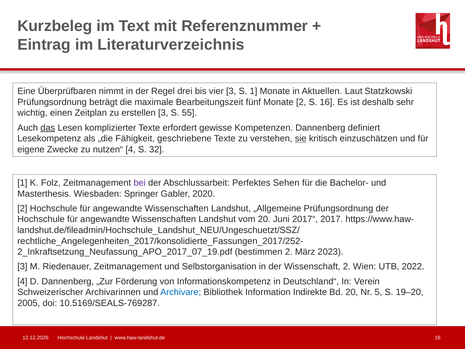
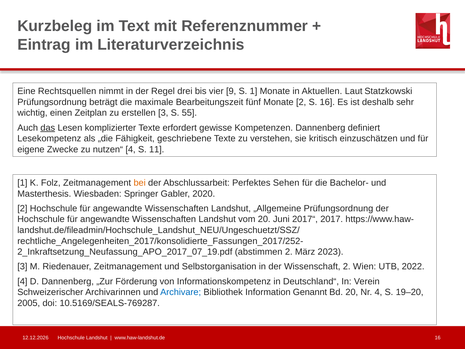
Überprüfbaren: Überprüfbaren -> Rechtsquellen (67, 91)
vier 3: 3 -> 9 (231, 91)
sie underline: present -> none (301, 138)
32: 32 -> 11 (157, 149)
bei colour: purple -> orange (140, 183)
bestimmen: bestimmen -> abstimmen (259, 252)
Indirekte: Indirekte -> Genannt (310, 292)
Nr 5: 5 -> 4 (378, 292)
